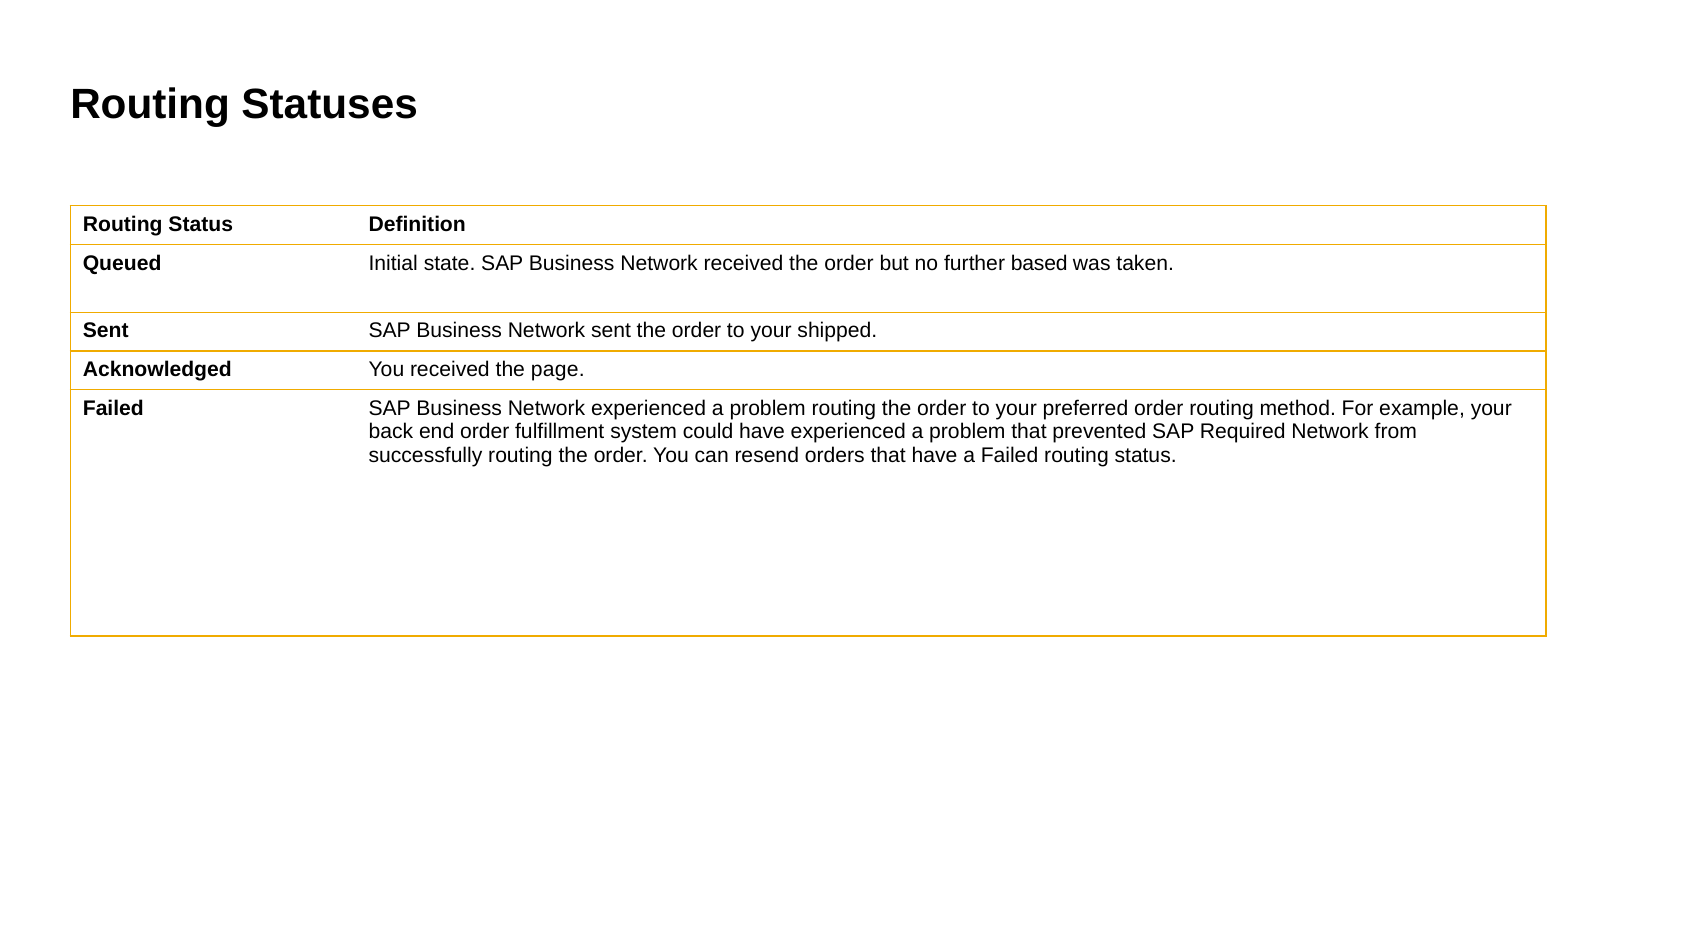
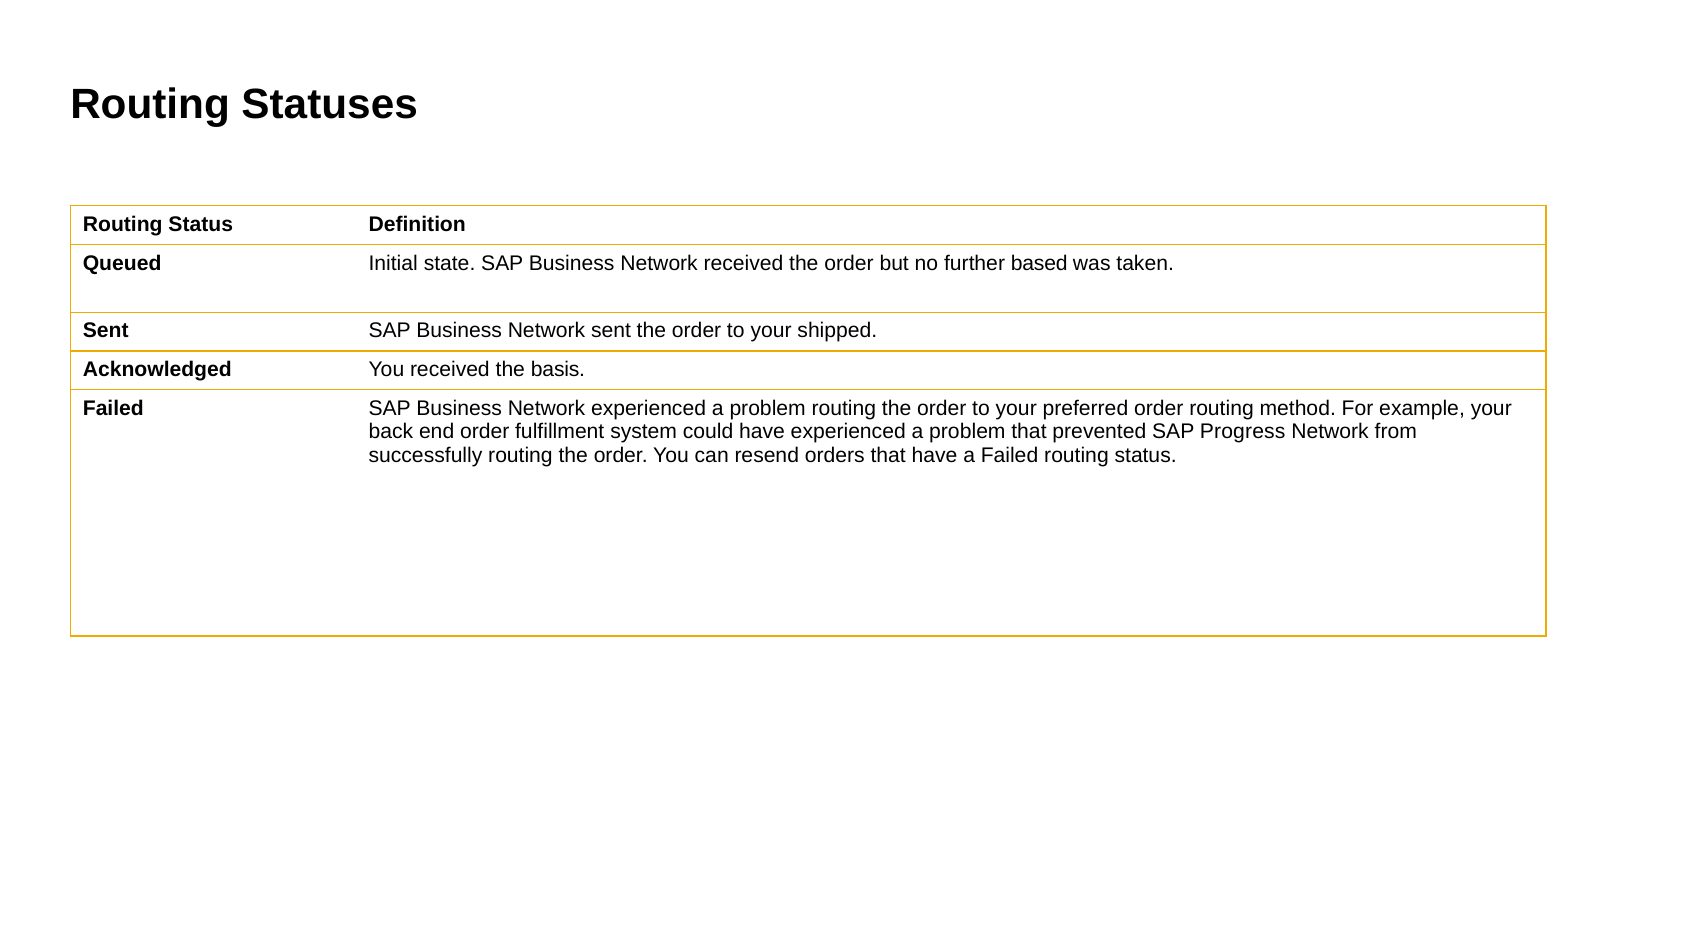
page: page -> basis (558, 369)
Required: Required -> Progress (1243, 432)
